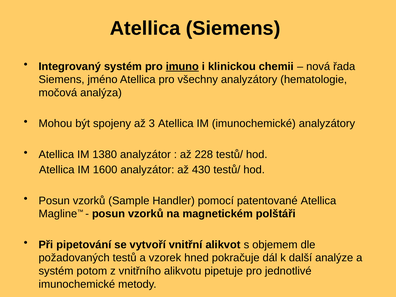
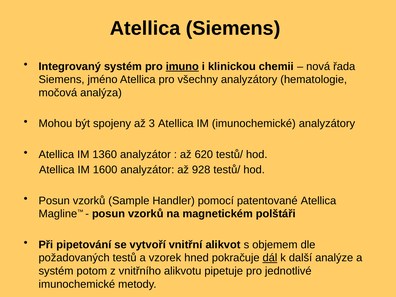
1380: 1380 -> 1360 (105, 154)
228: 228 -> 620 (204, 154)
430: 430 -> 928 (201, 170)
dál underline: none -> present (270, 258)
